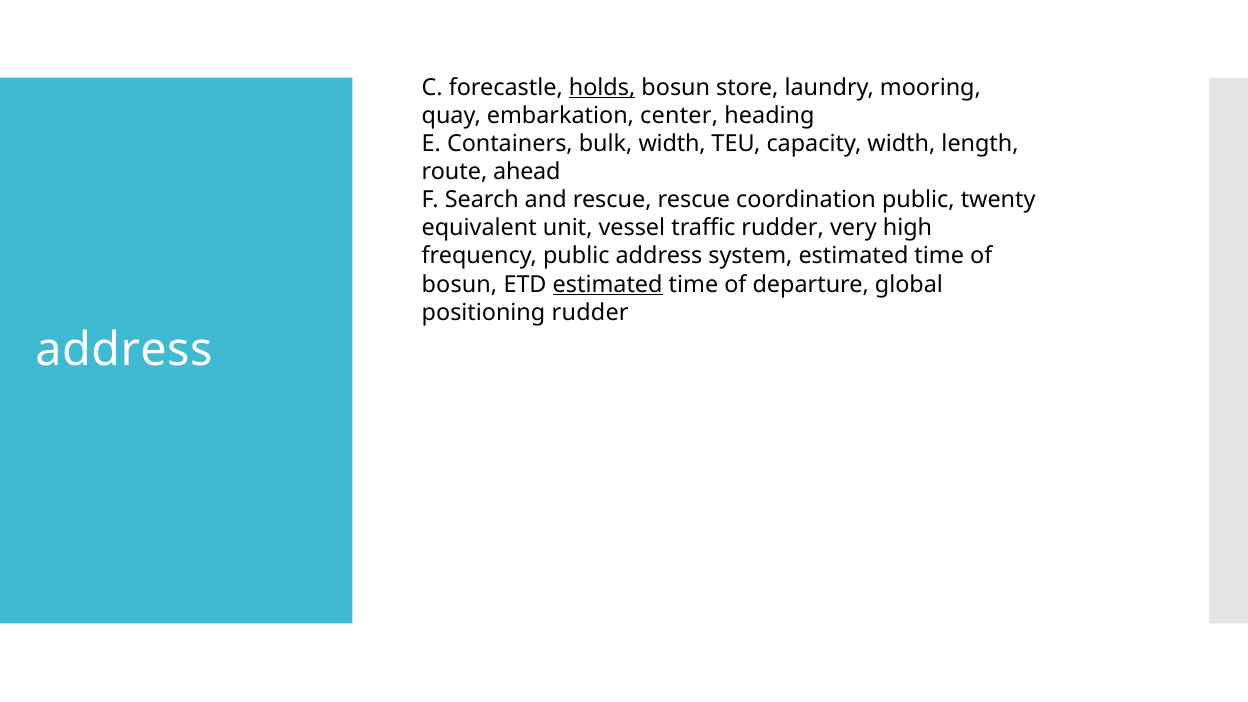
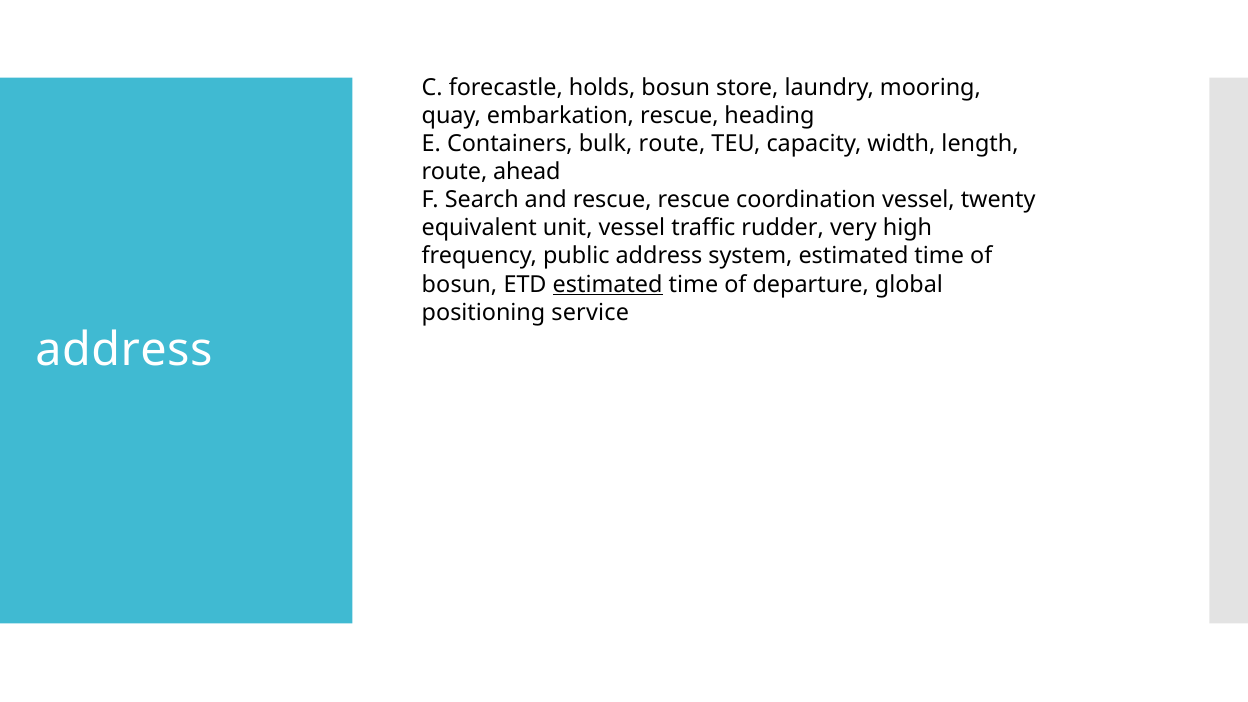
holds underline: present -> none (602, 88)
embarkation center: center -> rescue (679, 116)
bulk width: width -> route (672, 144)
coordination public: public -> vessel (918, 200)
positioning rudder: rudder -> service (590, 312)
